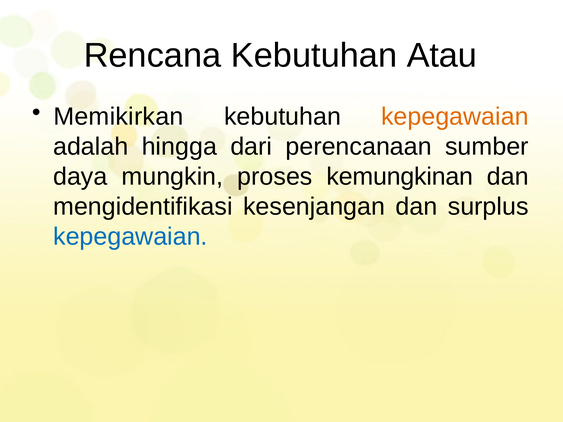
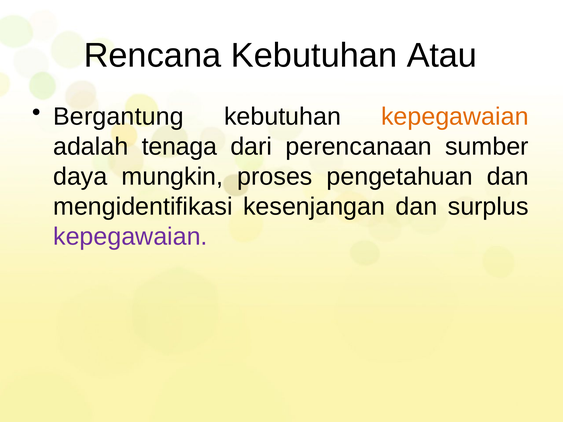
Memikirkan: Memikirkan -> Bergantung (118, 117)
hingga: hingga -> tenaga (179, 147)
kemungkinan: kemungkinan -> pengetahuan (400, 177)
kepegawaian colour: blue -> purple (130, 237)
